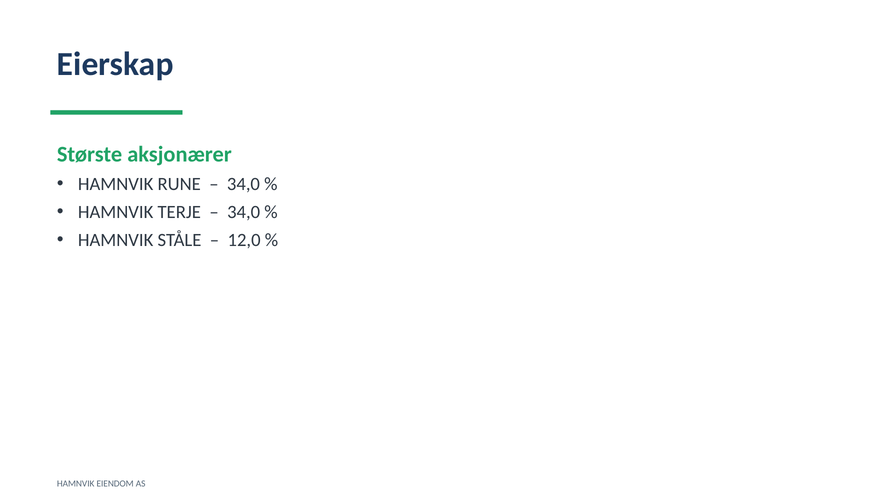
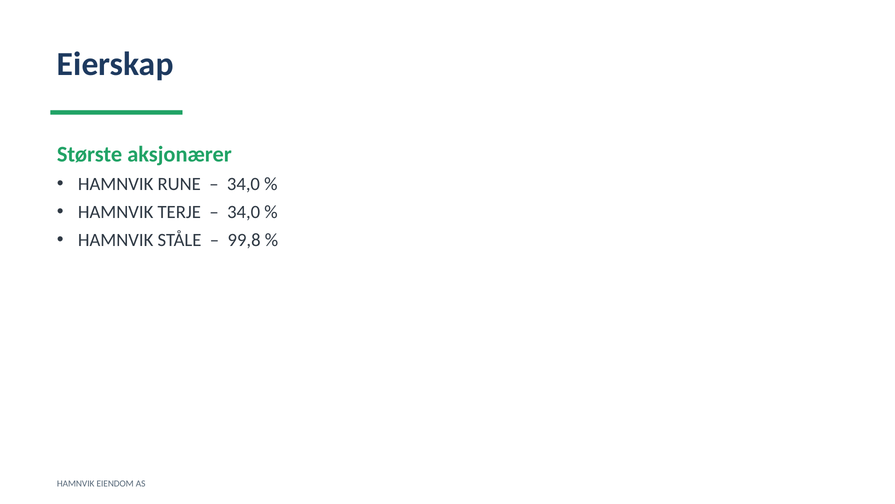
12,0: 12,0 -> 99,8 (244, 240)
